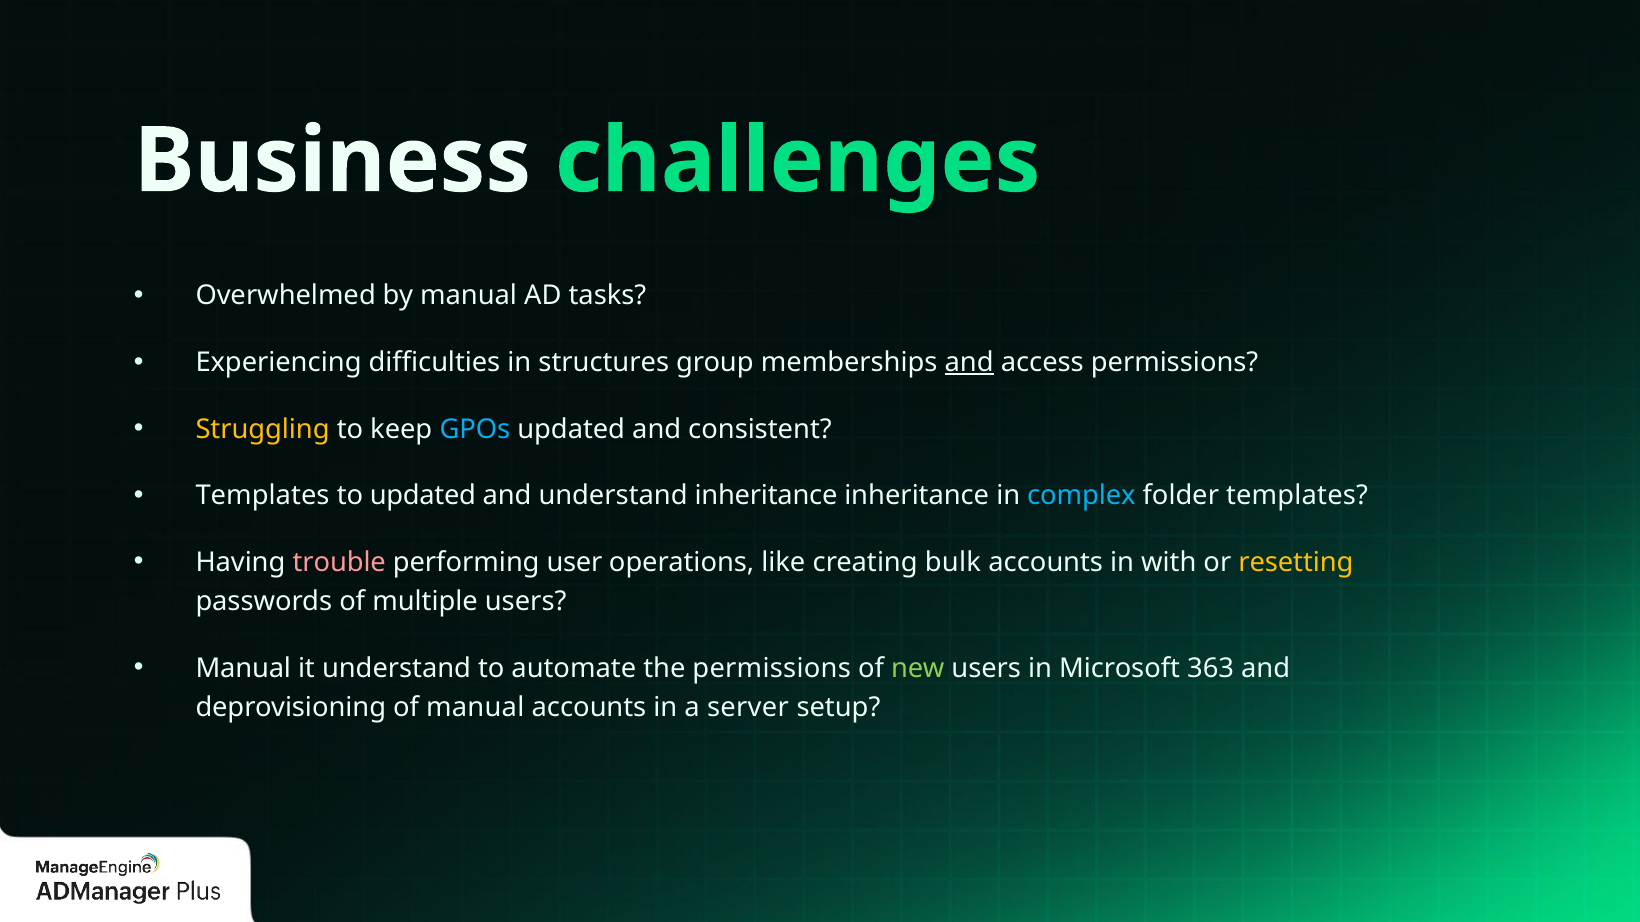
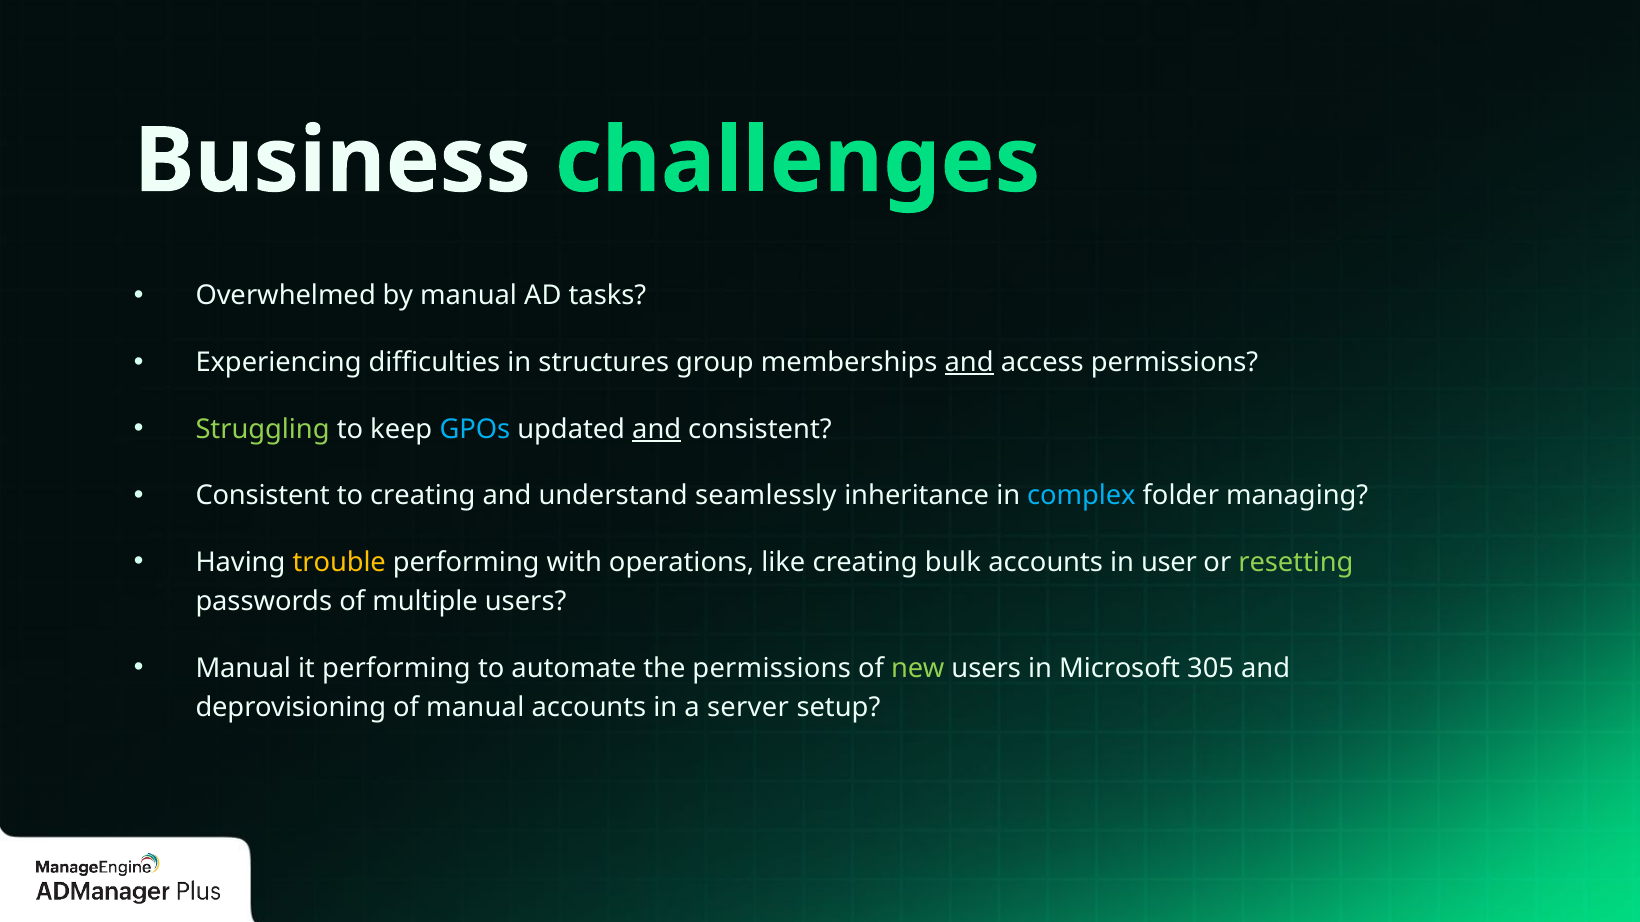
Struggling colour: yellow -> light green (263, 429)
and underline: none -> present (657, 429)
Templates: Templates -> Consistent (263, 496)
to updated: updated -> creating (423, 496)
understand inheritance: inheritance -> seamlessly (766, 496)
folder templates: templates -> managing (1297, 496)
trouble colour: pink -> yellow (339, 563)
user: user -> with (574, 563)
with: with -> user (1169, 563)
resetting colour: yellow -> light green (1296, 563)
it understand: understand -> performing (396, 669)
363: 363 -> 305 (1211, 669)
